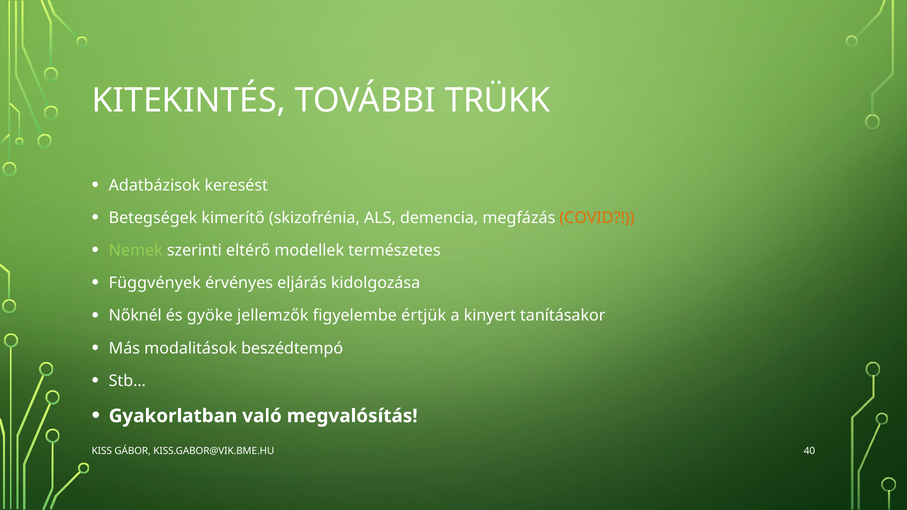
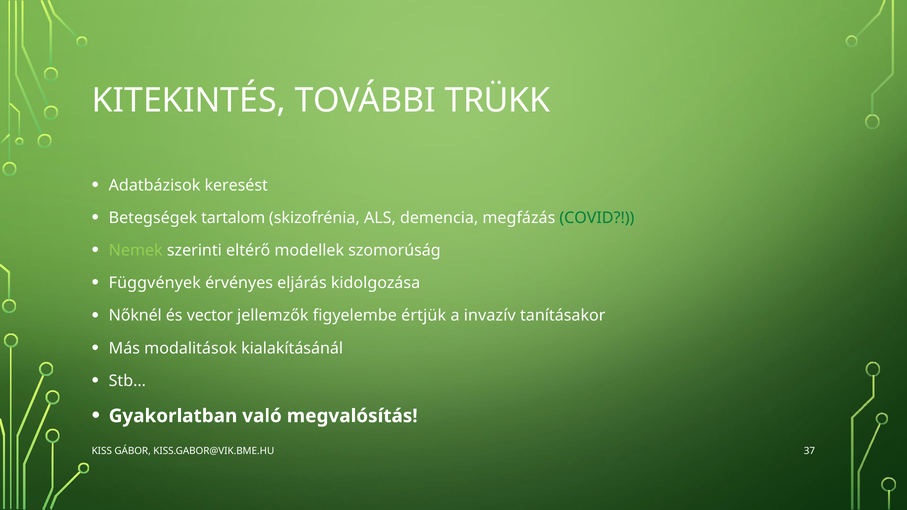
kimerítő: kimerítő -> tartalom (233, 218)
COVID colour: orange -> green (597, 218)
természetes: természetes -> szomorúság (394, 251)
gyöke: gyöke -> vector (210, 316)
kinyert: kinyert -> invazív (490, 316)
beszédtempó: beszédtempó -> kialakításánál (292, 348)
40: 40 -> 37 (809, 451)
